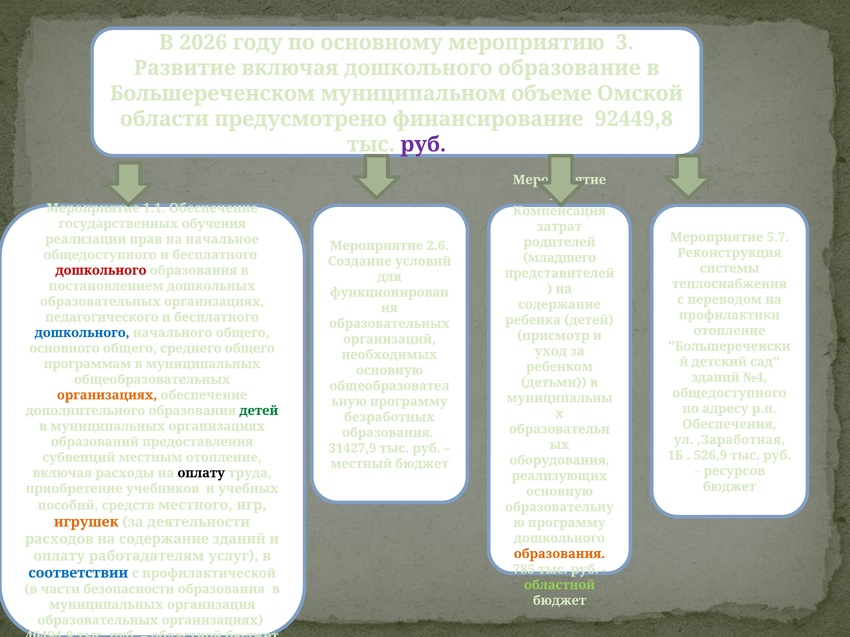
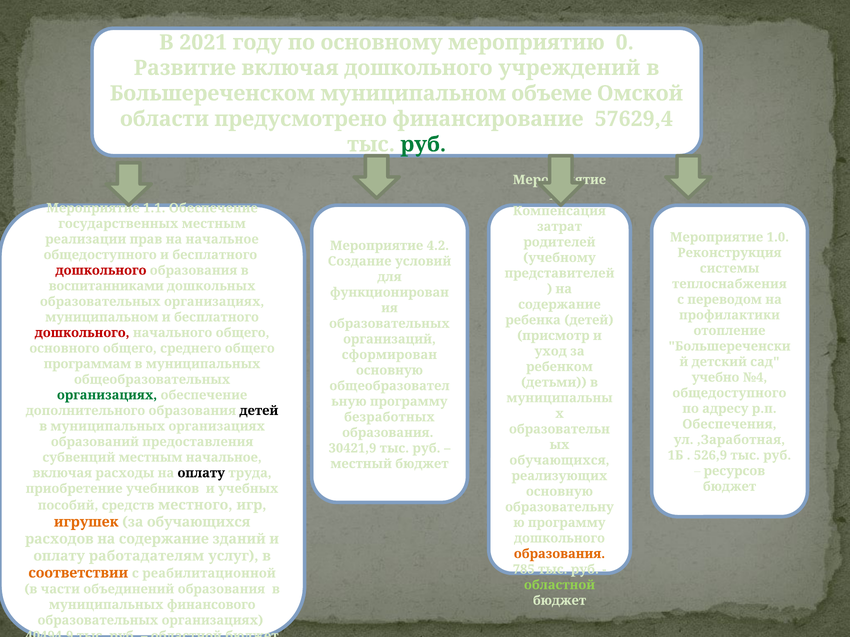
2026: 2026 -> 2021 (203, 43)
3: 3 -> 0 (625, 43)
образование: образование -> учреждений (569, 68)
92449,8: 92449,8 -> 57629,4 (634, 119)
руб colour: purple -> green (423, 145)
государственных обучения: обучения -> местным (214, 224)
5.7: 5.7 -> 1.0 (778, 237)
2.6: 2.6 -> 4.2 (438, 246)
младшего: младшего -> учебному (559, 258)
постановлением: постановлением -> воспитанниками (106, 286)
педагогического: педагогического -> муниципальном (102, 317)
дошкольного colour: blue -> red (82, 333)
необходимых: необходимых -> сформирован (389, 355)
зданий: зданий -> учебно (716, 378)
организациях colour: orange -> green (107, 395)
детей colour: green -> black (259, 411)
31427,9: 31427,9 -> 30421,9 (352, 449)
местным отопление: отопление -> начальное (224, 458)
оборудования: оборудования -> обучающихся (559, 461)
за деятельности: деятельности -> обучающихся (199, 522)
соответствии colour: blue -> orange (78, 573)
профилактической: профилактической -> реабилитационной (209, 574)
безопасности: безопасности -> объединений (129, 590)
организация: организация -> финансового (211, 605)
